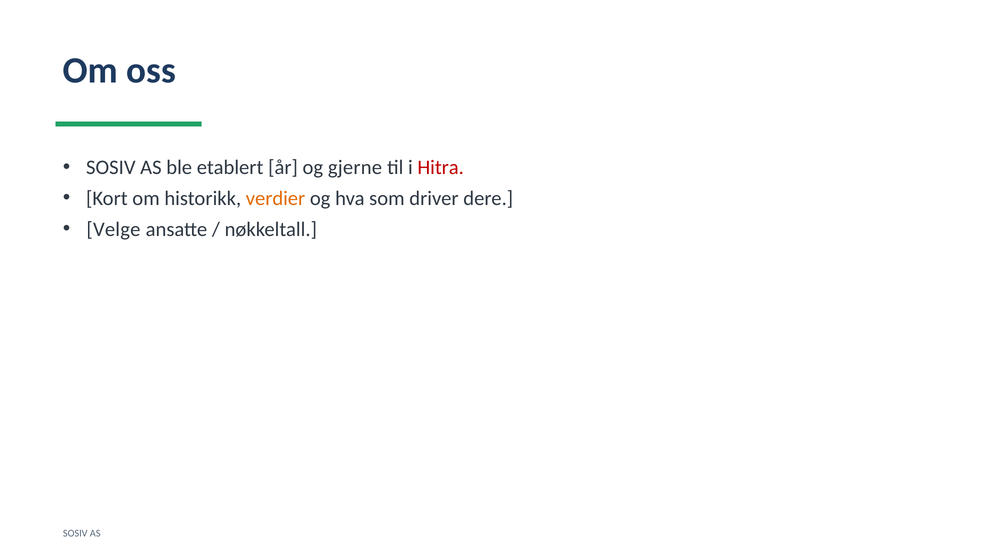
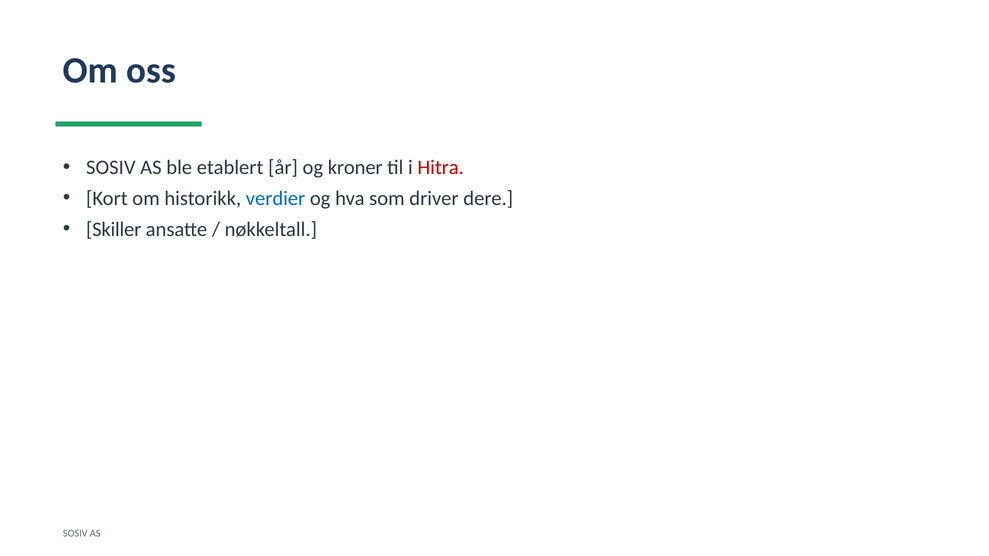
gjerne: gjerne -> kroner (355, 168)
verdier colour: orange -> blue (276, 198)
Velge: Velge -> Skiller (114, 229)
